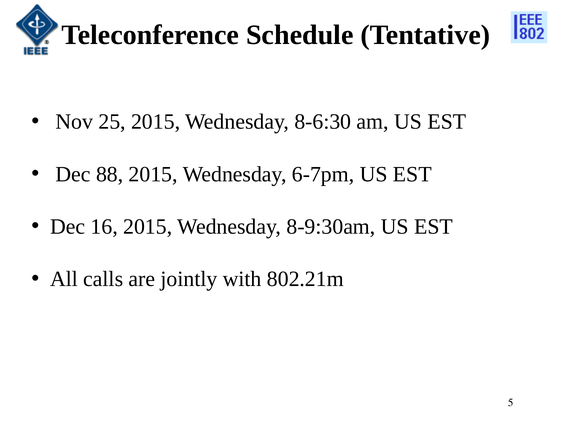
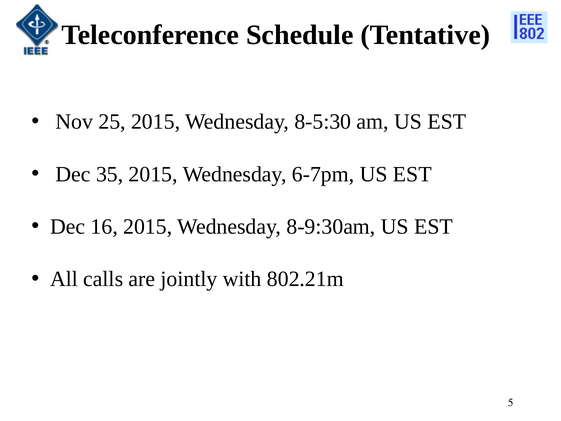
8-6:30: 8-6:30 -> 8-5:30 (323, 122)
88: 88 -> 35 (110, 174)
